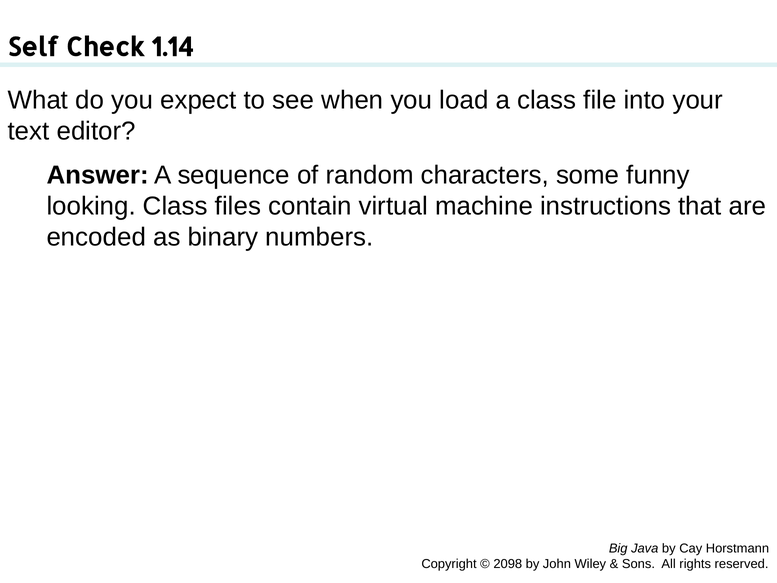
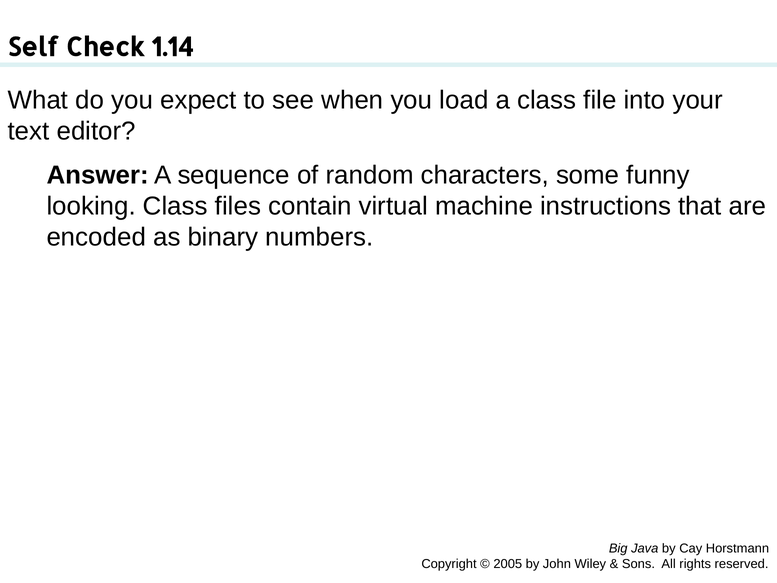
2098: 2098 -> 2005 (508, 564)
